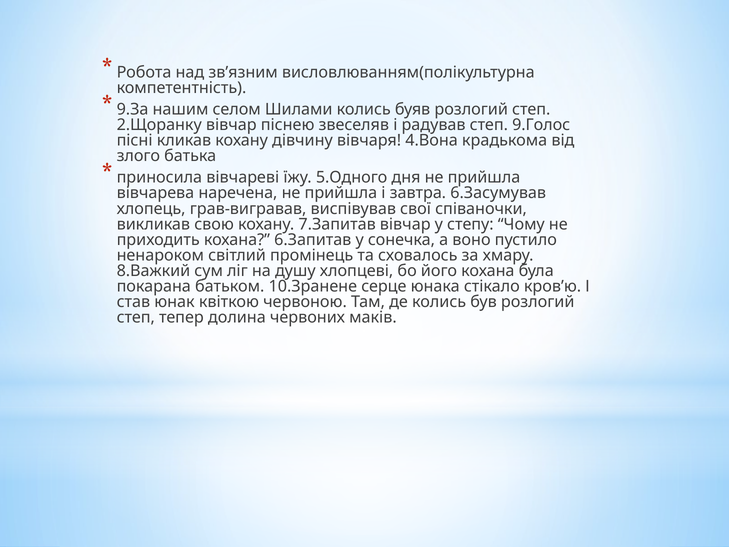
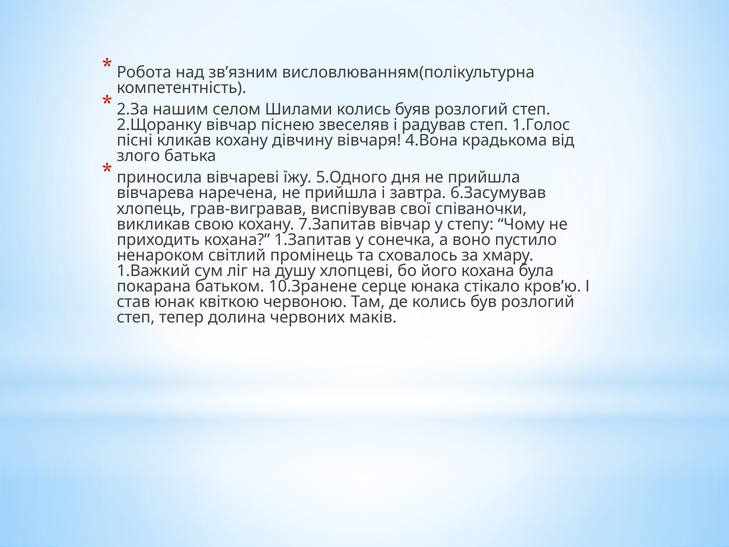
9.За: 9.За -> 2.За (133, 109)
9.Голос: 9.Голос -> 1.Голос (541, 125)
6.Запитав: 6.Запитав -> 1.Запитав (313, 240)
8.Важкий: 8.Важкий -> 1.Важкий (153, 271)
